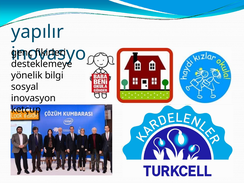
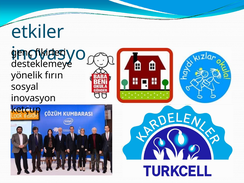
yapılır: yapılır -> etkiler (38, 32)
bilgi: bilgi -> fırın (54, 75)
